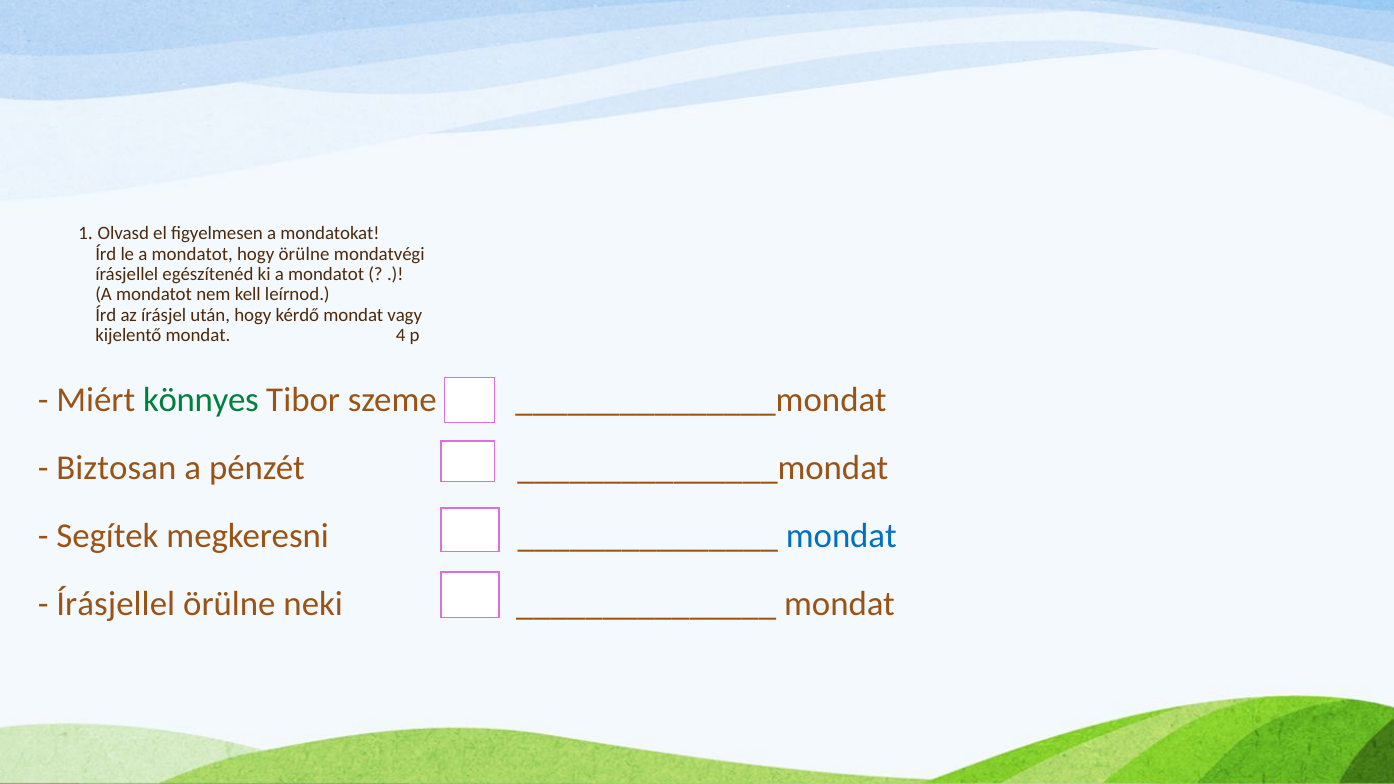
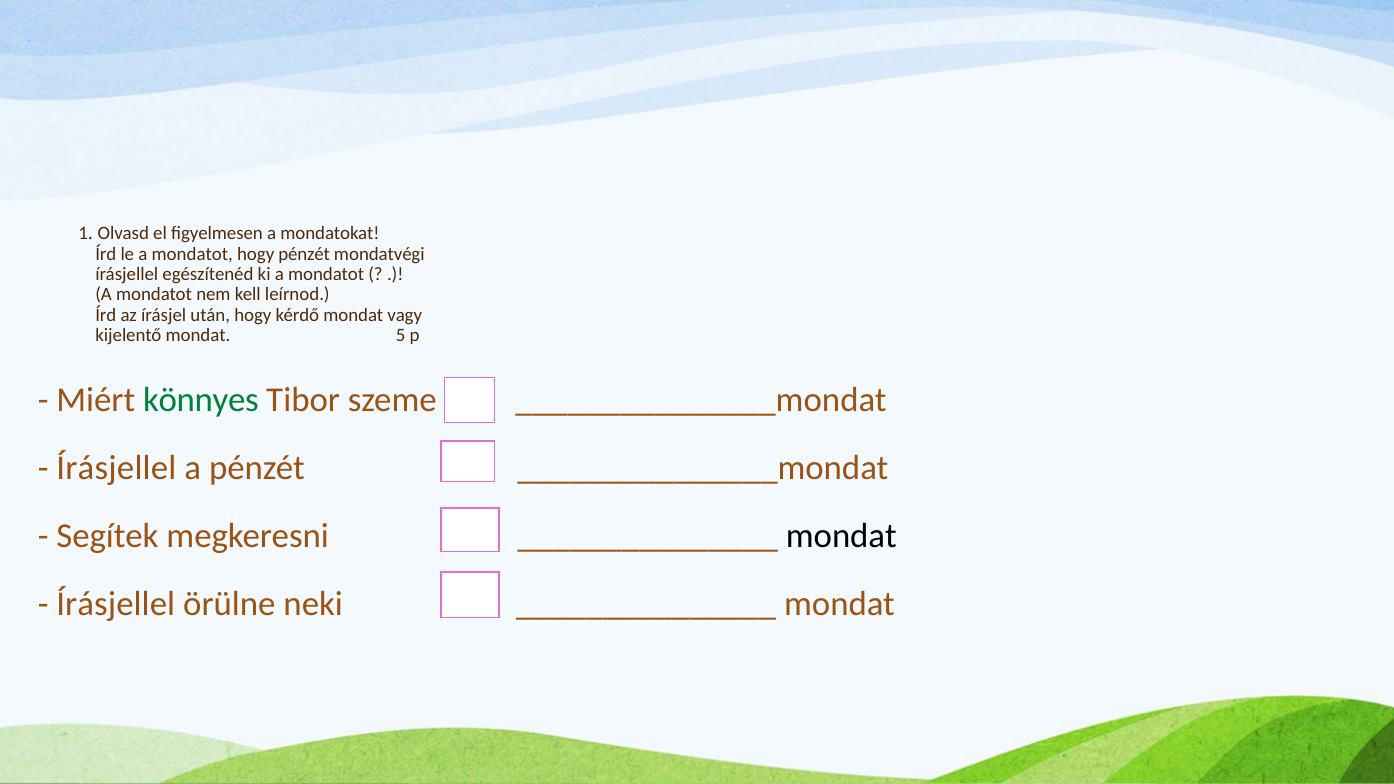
hogy örülne: örülne -> pénzét (304, 254)
4: 4 -> 5 (401, 336)
Biztosan: Biztosan -> Írásjellel (116, 468)
mondat colour: blue -> black (841, 536)
